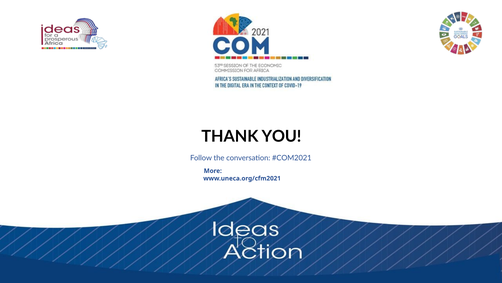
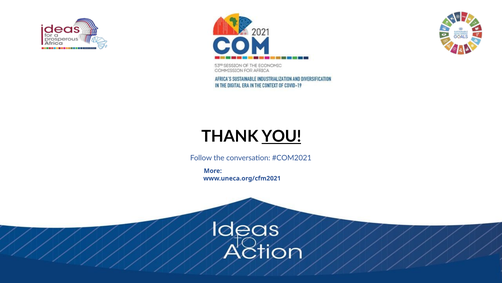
YOU underline: none -> present (281, 136)
